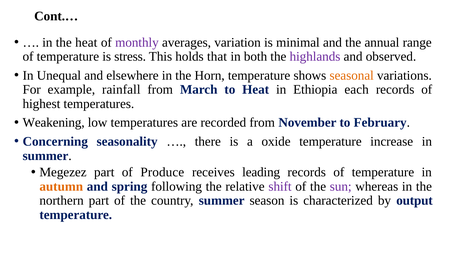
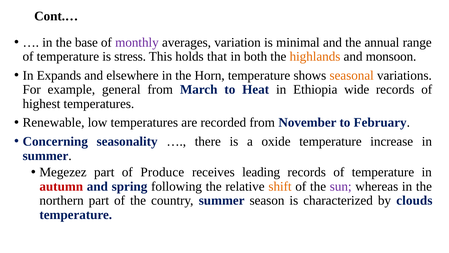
the heat: heat -> base (86, 42)
highlands colour: purple -> orange (315, 57)
observed: observed -> monsoon (391, 57)
Unequal: Unequal -> Expands (59, 75)
rainfall: rainfall -> general (121, 89)
each: each -> wide (357, 89)
Weakening: Weakening -> Renewable (54, 122)
autumn colour: orange -> red (61, 186)
shift colour: purple -> orange (280, 186)
output: output -> clouds (414, 200)
